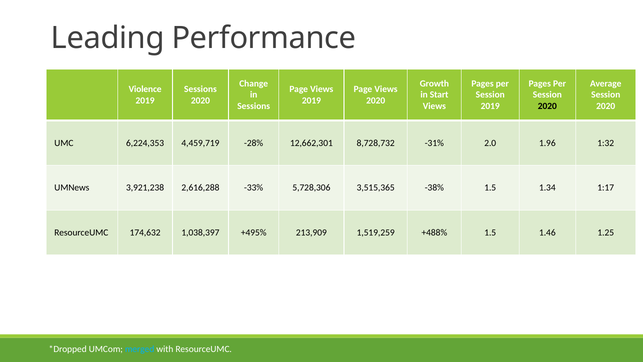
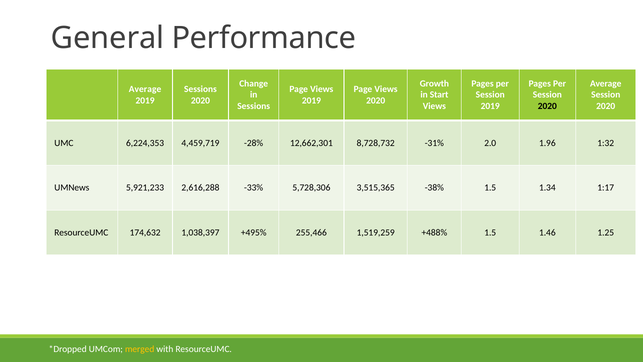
Leading: Leading -> General (108, 38)
Violence: Violence -> Average (145, 89)
3,921,238: 3,921,238 -> 5,921,233 (145, 188)
213,909: 213,909 -> 255,466 (311, 232)
merged colour: light blue -> yellow (140, 349)
